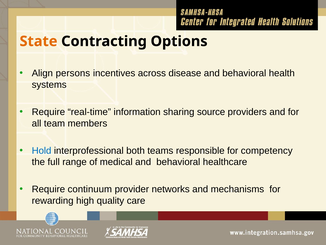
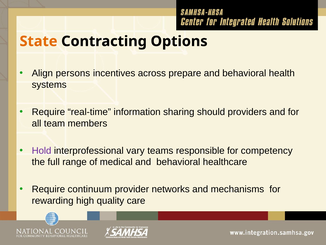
disease: disease -> prepare (185, 73)
source: source -> should (211, 112)
Hold colour: blue -> purple (42, 150)
both: both -> vary (136, 150)
